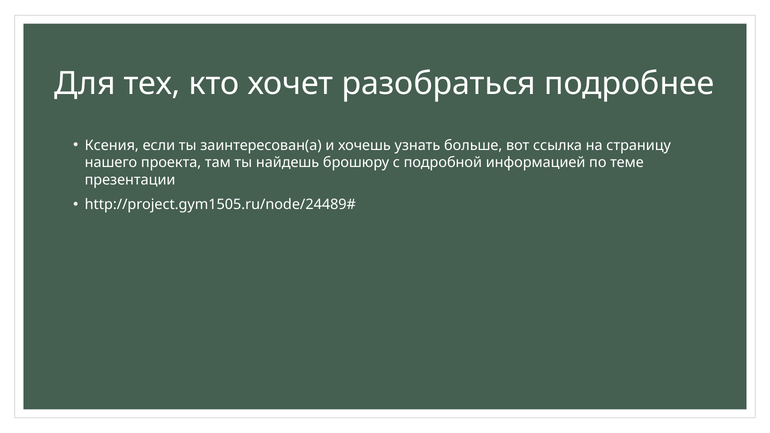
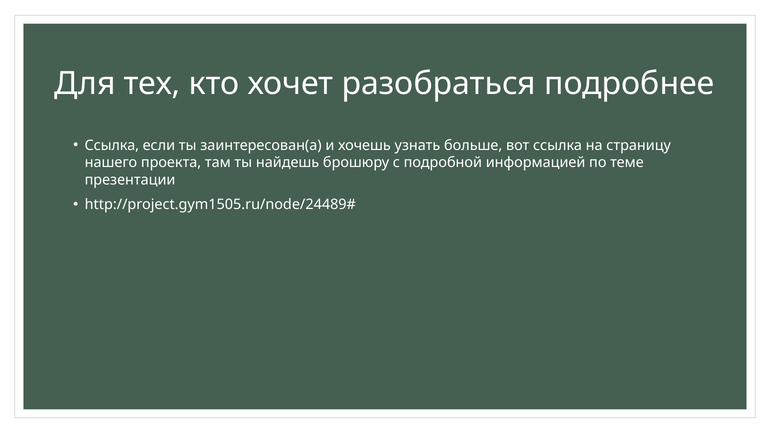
Ксения: Ксения -> Ссылка (112, 145)
